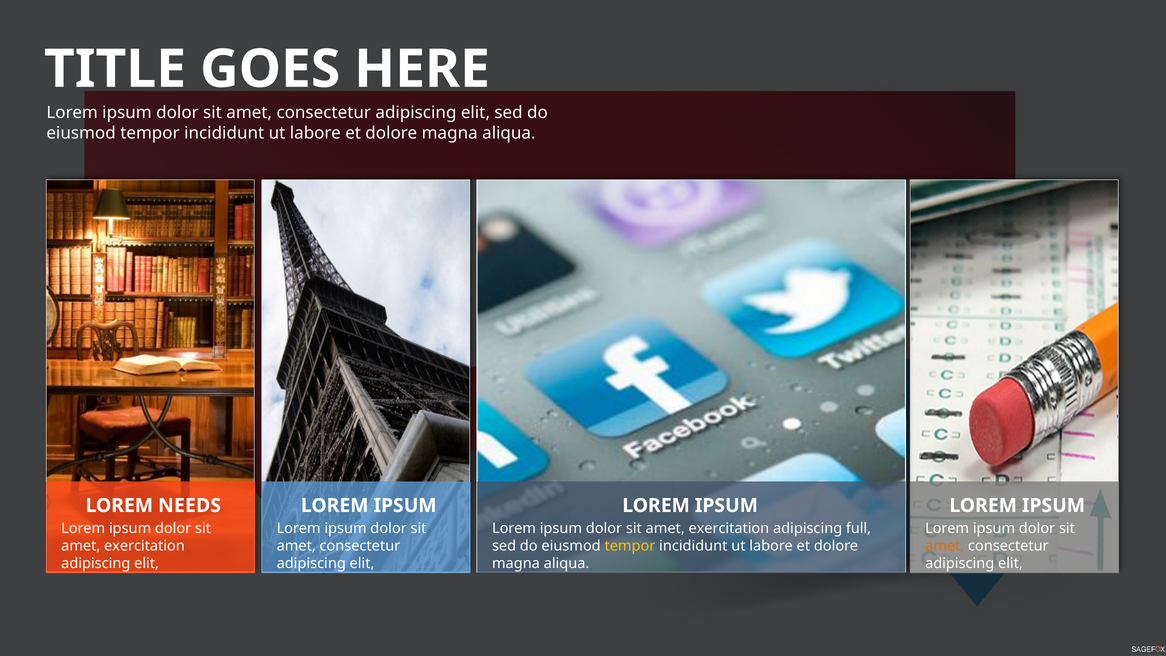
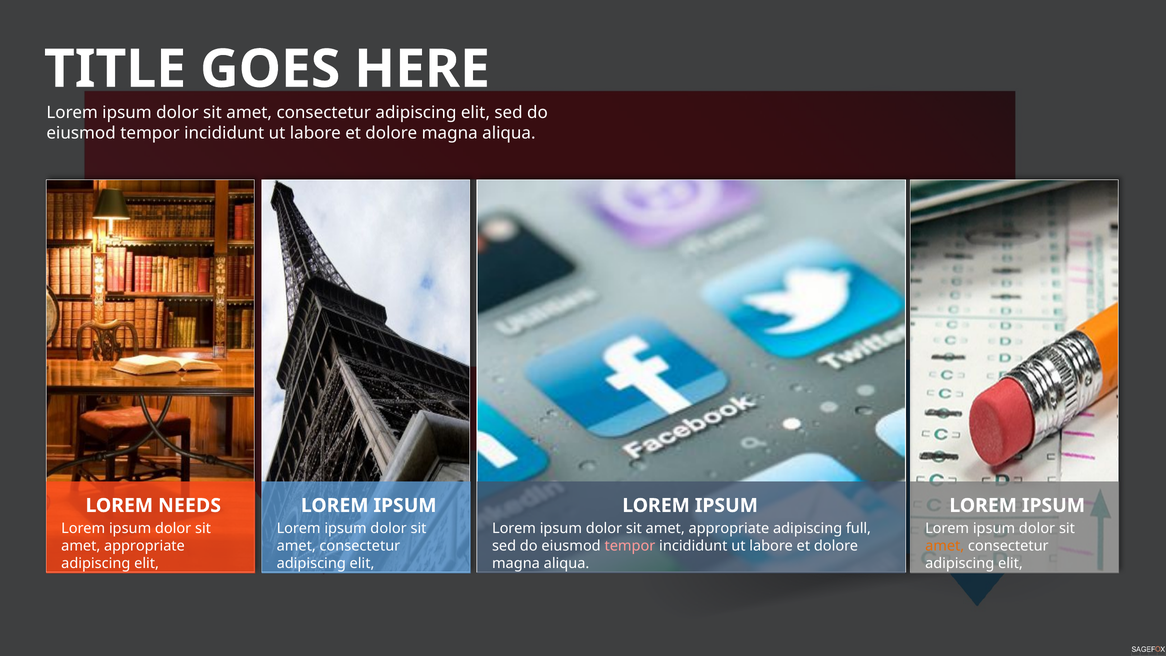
exercitation: exercitation -> appropriate (729, 528)
exercitation: exercitation -> appropriate (144, 546)
tempor colour: yellow -> pink (630, 546)
